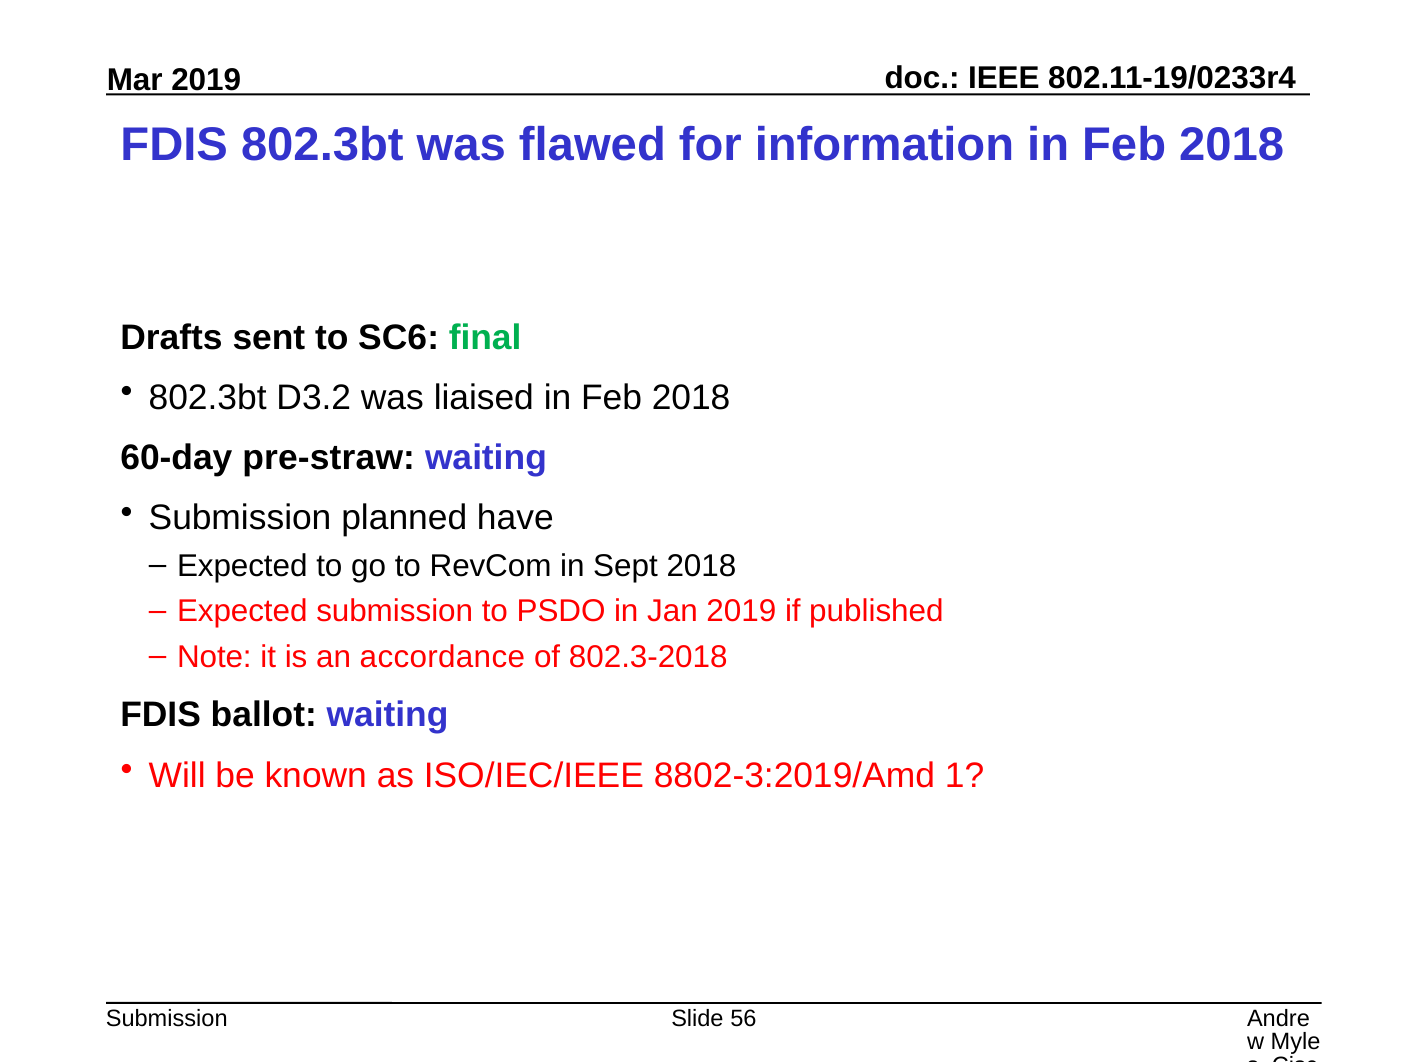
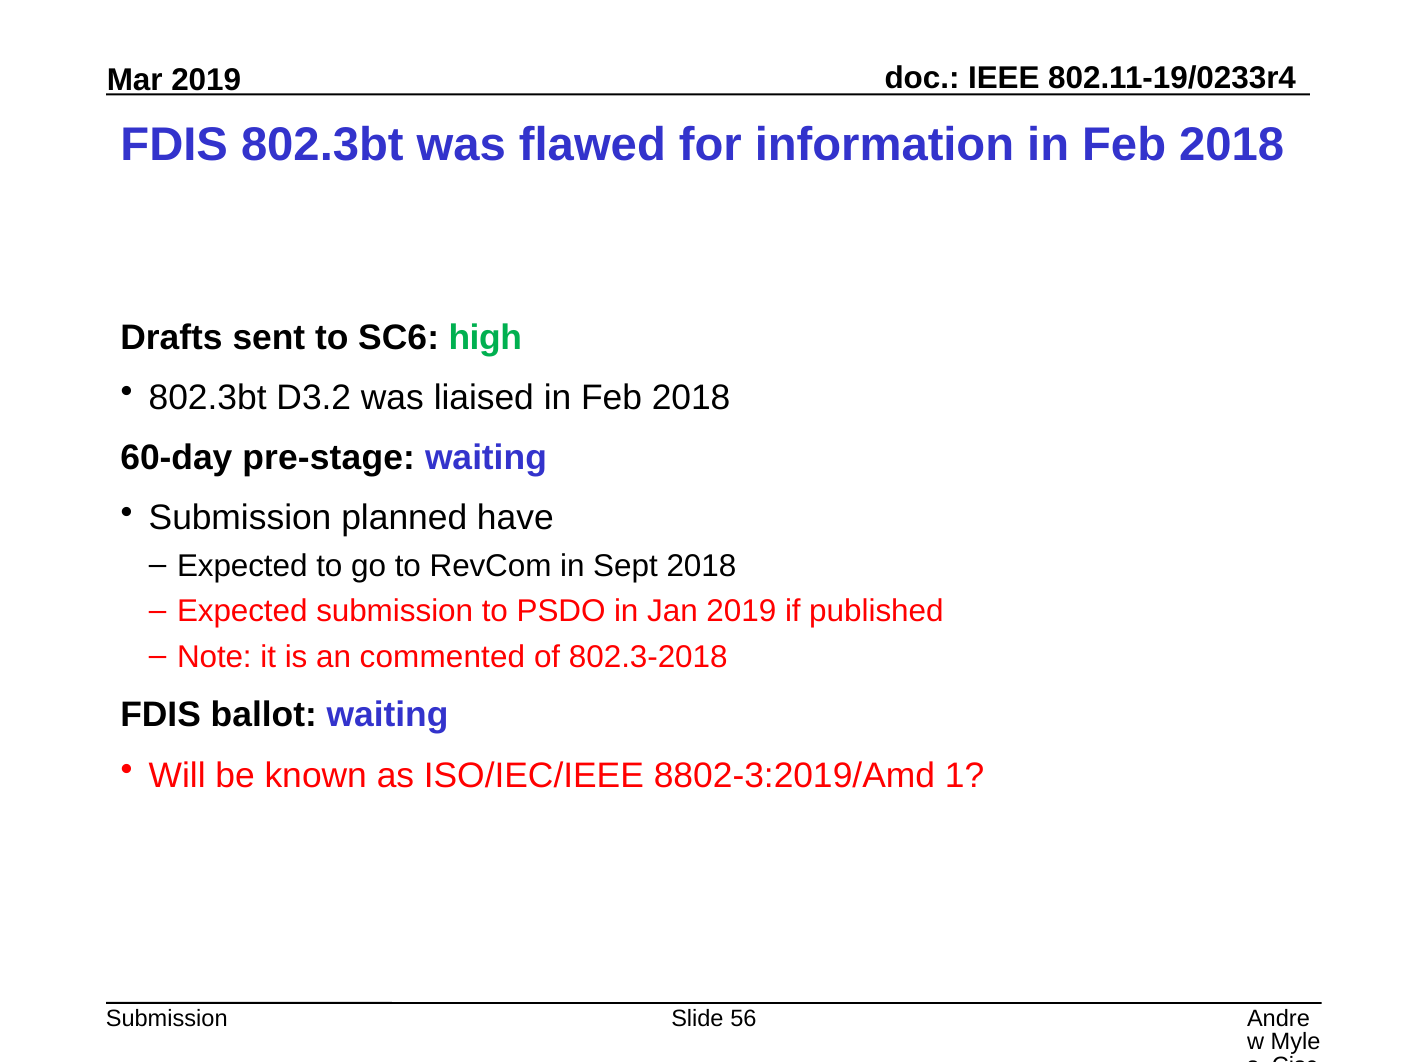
final: final -> high (485, 338)
pre-straw: pre-straw -> pre-stage (329, 458)
accordance: accordance -> commented (442, 657)
